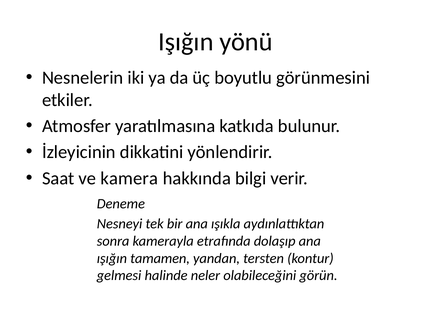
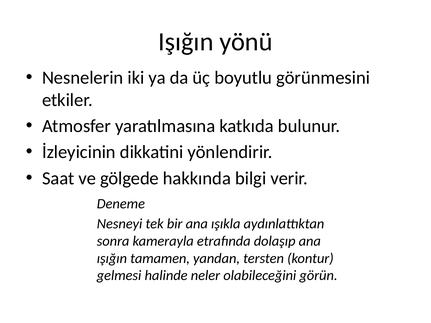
kamera: kamera -> gölgede (129, 178)
